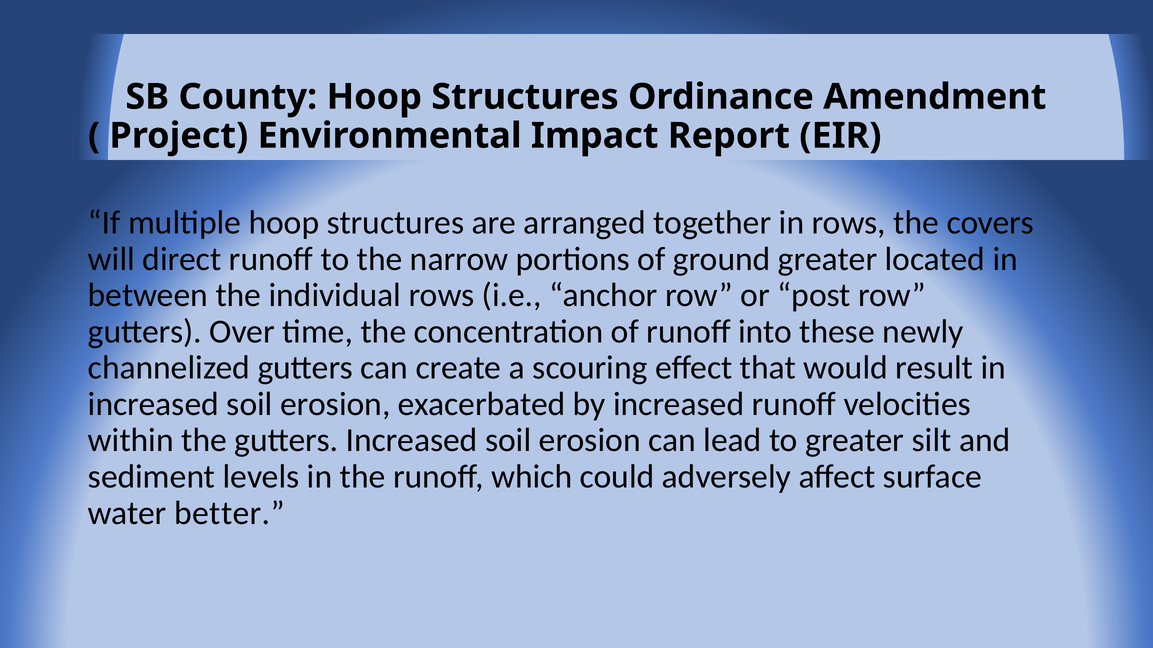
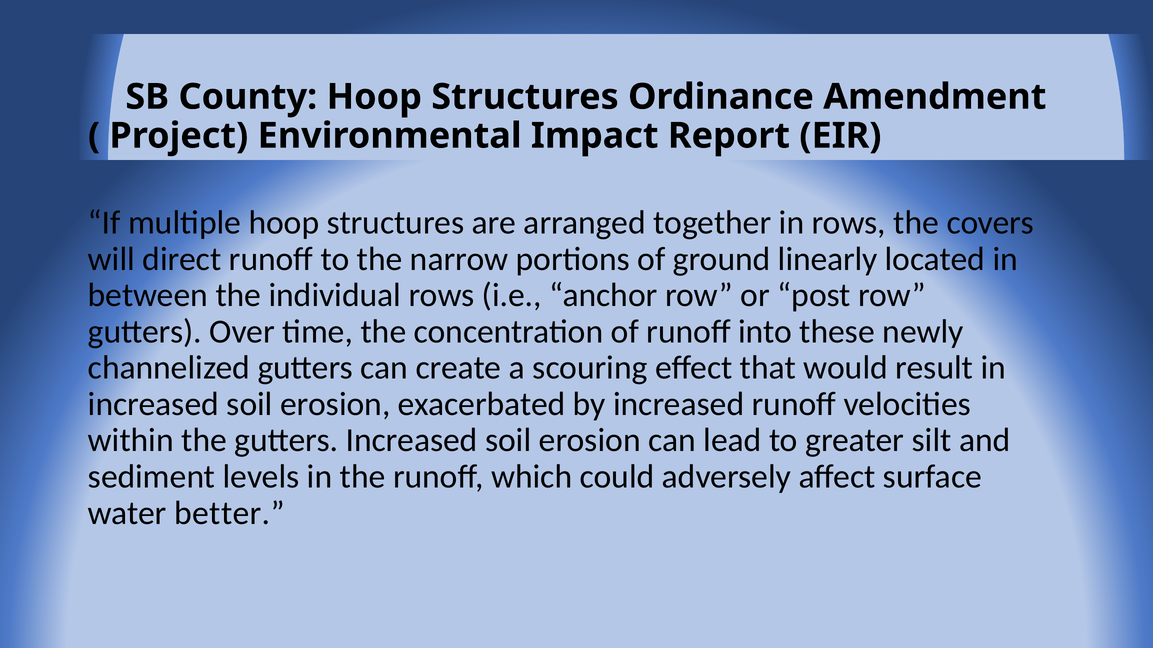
ground greater: greater -> linearly (828, 259)
